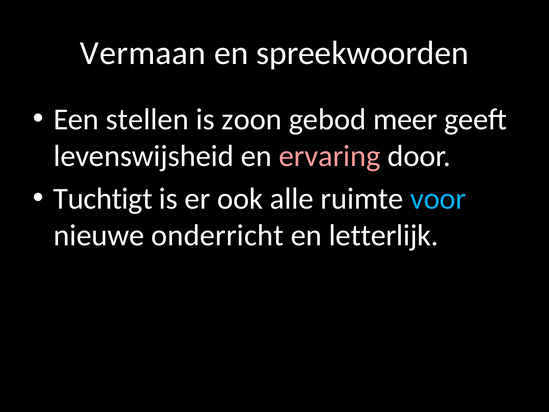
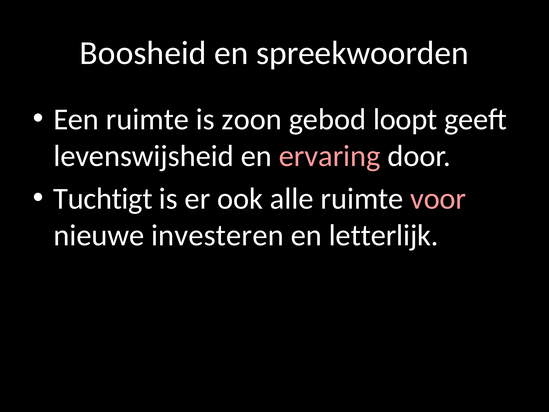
Vermaan: Vermaan -> Boosheid (143, 53)
Een stellen: stellen -> ruimte (147, 119)
meer: meer -> loopt (405, 119)
voor colour: light blue -> pink (438, 199)
onderricht: onderricht -> investeren (217, 235)
